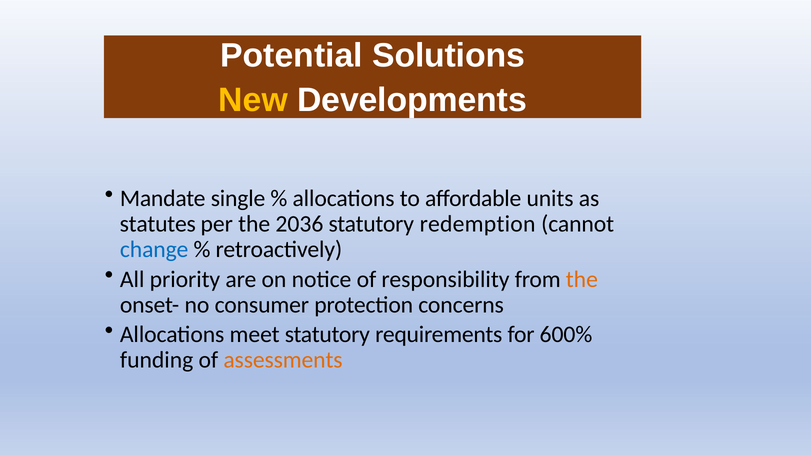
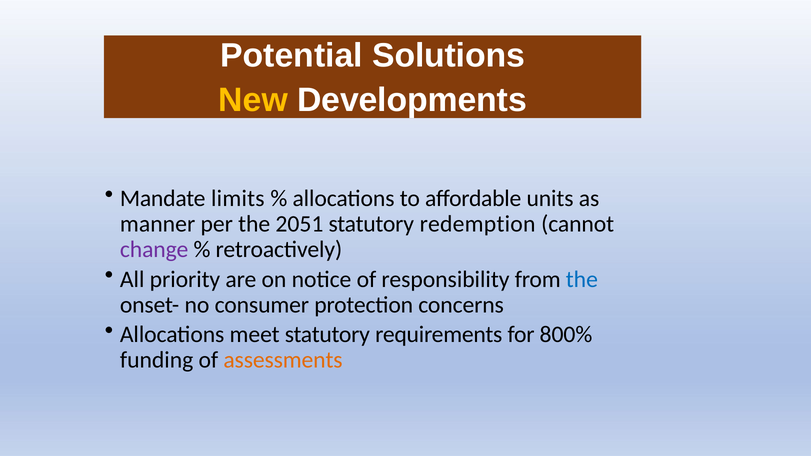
single: single -> limits (238, 199)
statutes: statutes -> manner (158, 224)
2036: 2036 -> 2051 (299, 224)
change colour: blue -> purple (154, 250)
the colour: orange -> blue (582, 279)
600%: 600% -> 800% (566, 335)
